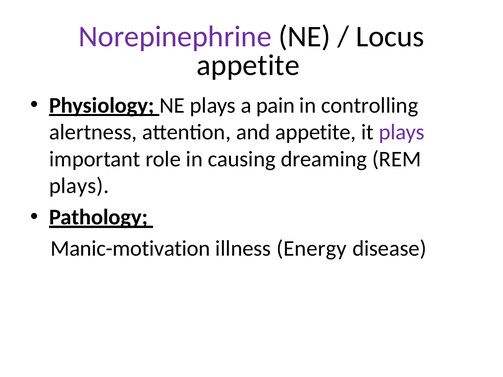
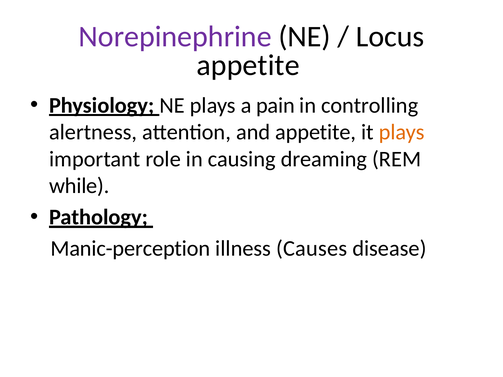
plays colour: purple -> orange (402, 132)
plays: plays -> while (79, 186)
Manic-motivation: Manic-motivation -> Manic-perception (130, 249)
Energy: Energy -> Causes (312, 249)
